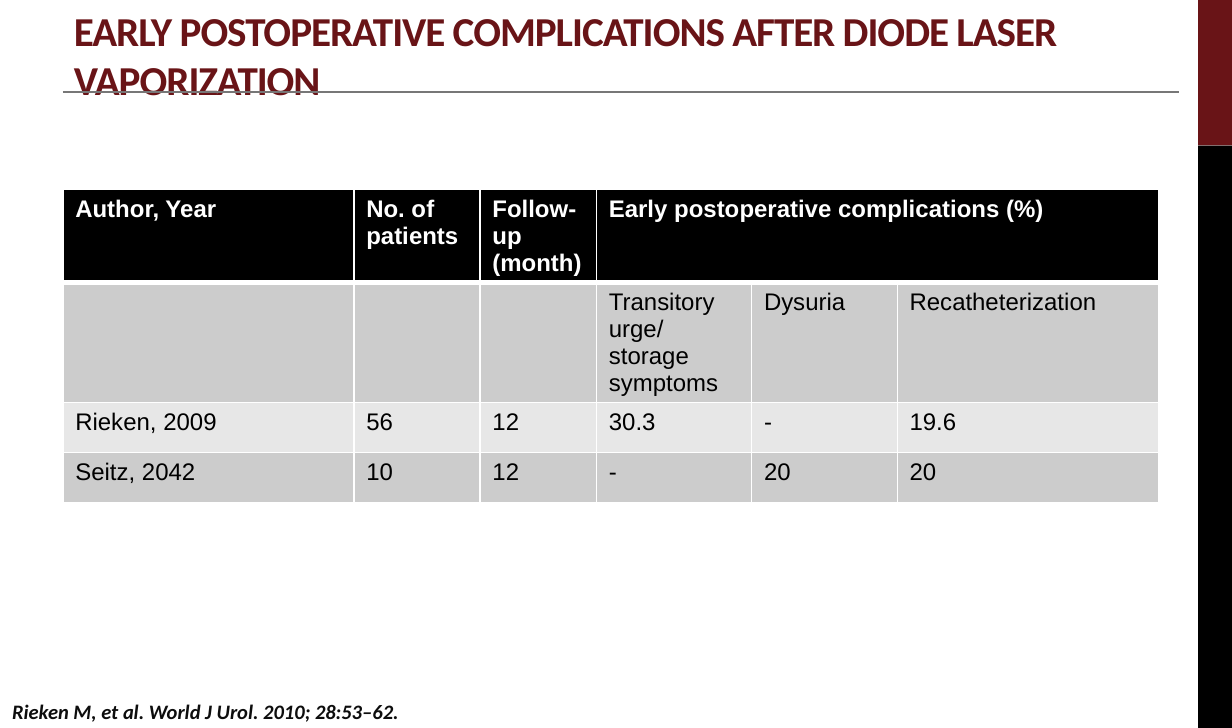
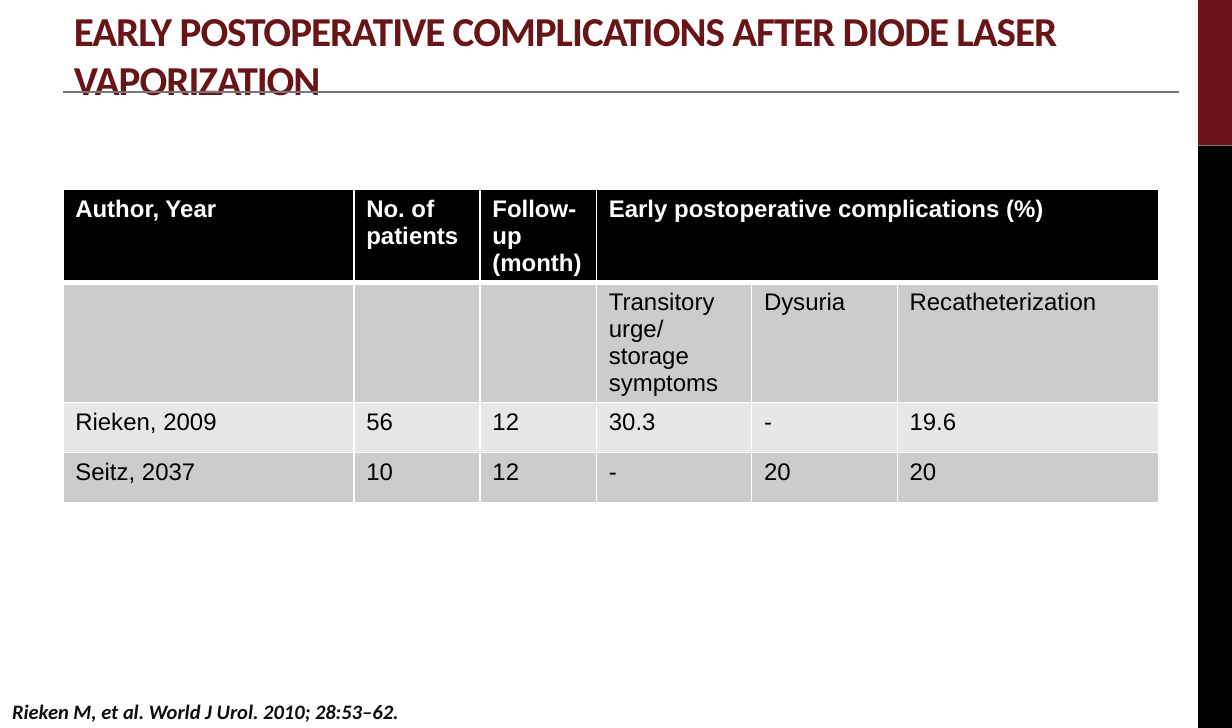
2042: 2042 -> 2037 (169, 472)
